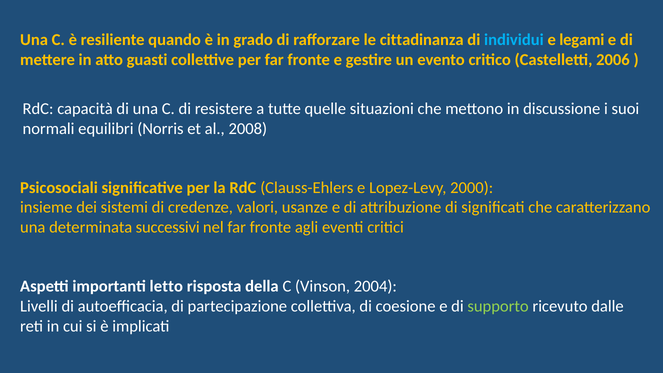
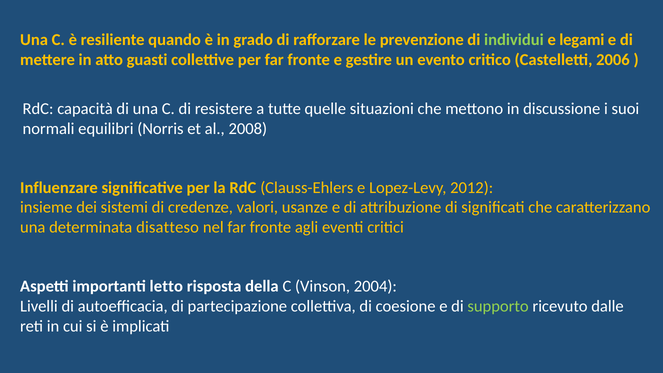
cittadinanza: cittadinanza -> prevenzione (422, 40)
individui colour: light blue -> light green (514, 40)
Psicosociali: Psicosociali -> Influenzare (59, 188)
2000: 2000 -> 2012 (472, 188)
successivi: successivi -> disatteso (168, 227)
